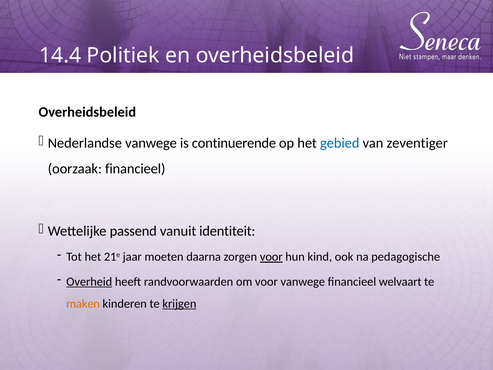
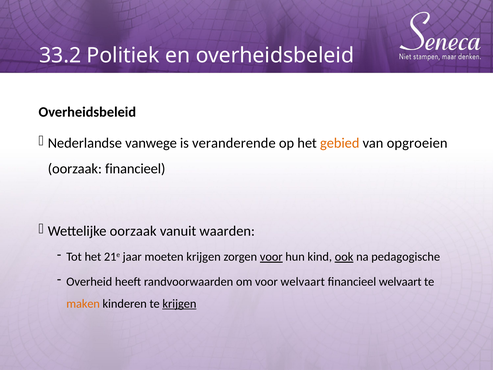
14.4: 14.4 -> 33.2 (60, 55)
continuerende: continuerende -> veranderende (234, 143)
gebied colour: blue -> orange (340, 143)
zeventiger: zeventiger -> opgroeien (417, 143)
Wettelijke passend: passend -> oorzaak (133, 231)
identiteit: identiteit -> waarden (227, 231)
moeten daarna: daarna -> krijgen (204, 257)
ook underline: none -> present (344, 257)
Overheid underline: present -> none (89, 281)
voor vanwege: vanwege -> welvaart (303, 281)
